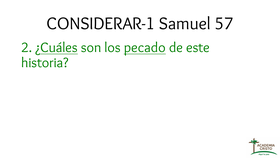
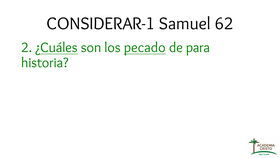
57: 57 -> 62 (224, 23)
este: este -> para (198, 47)
